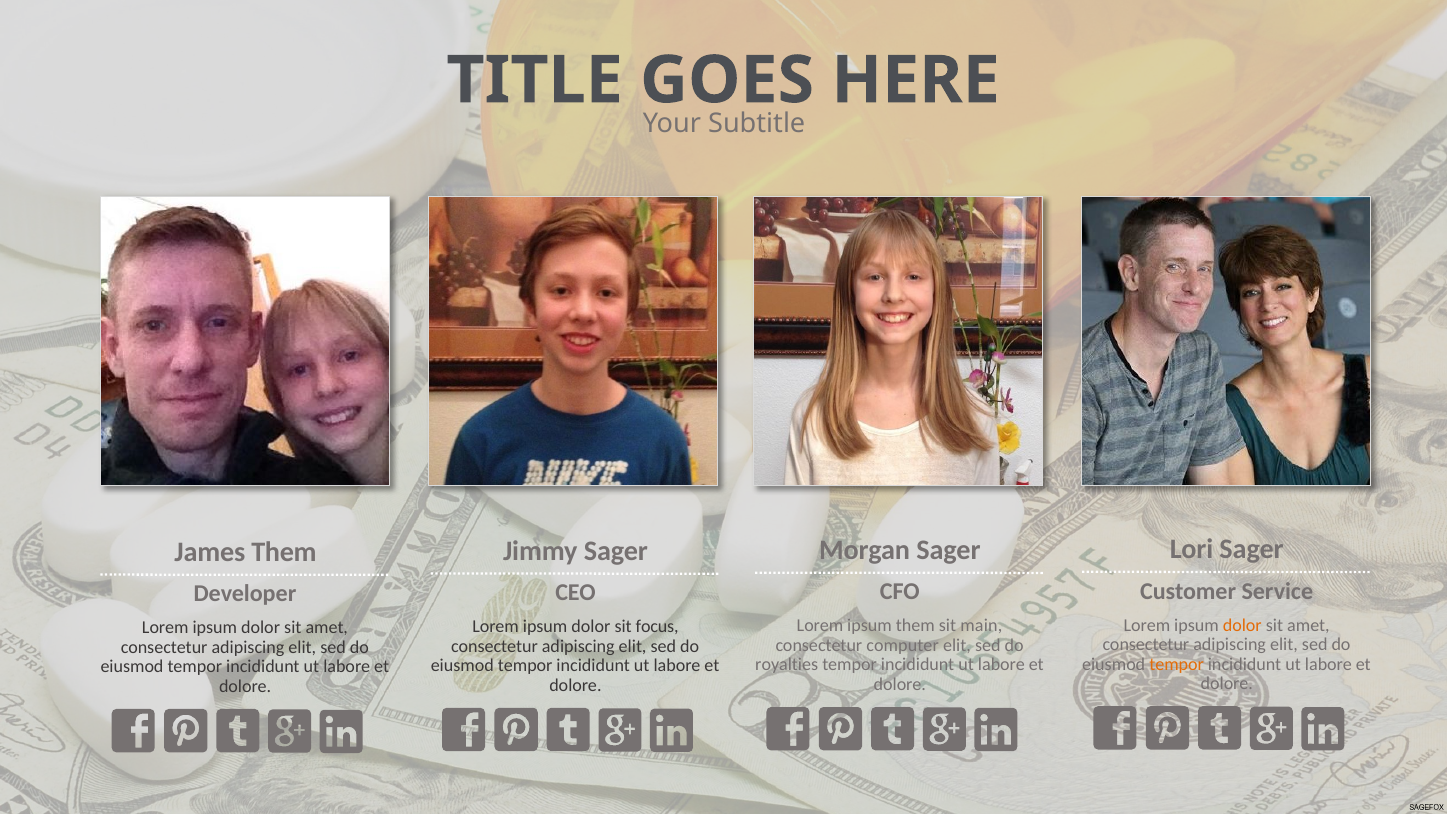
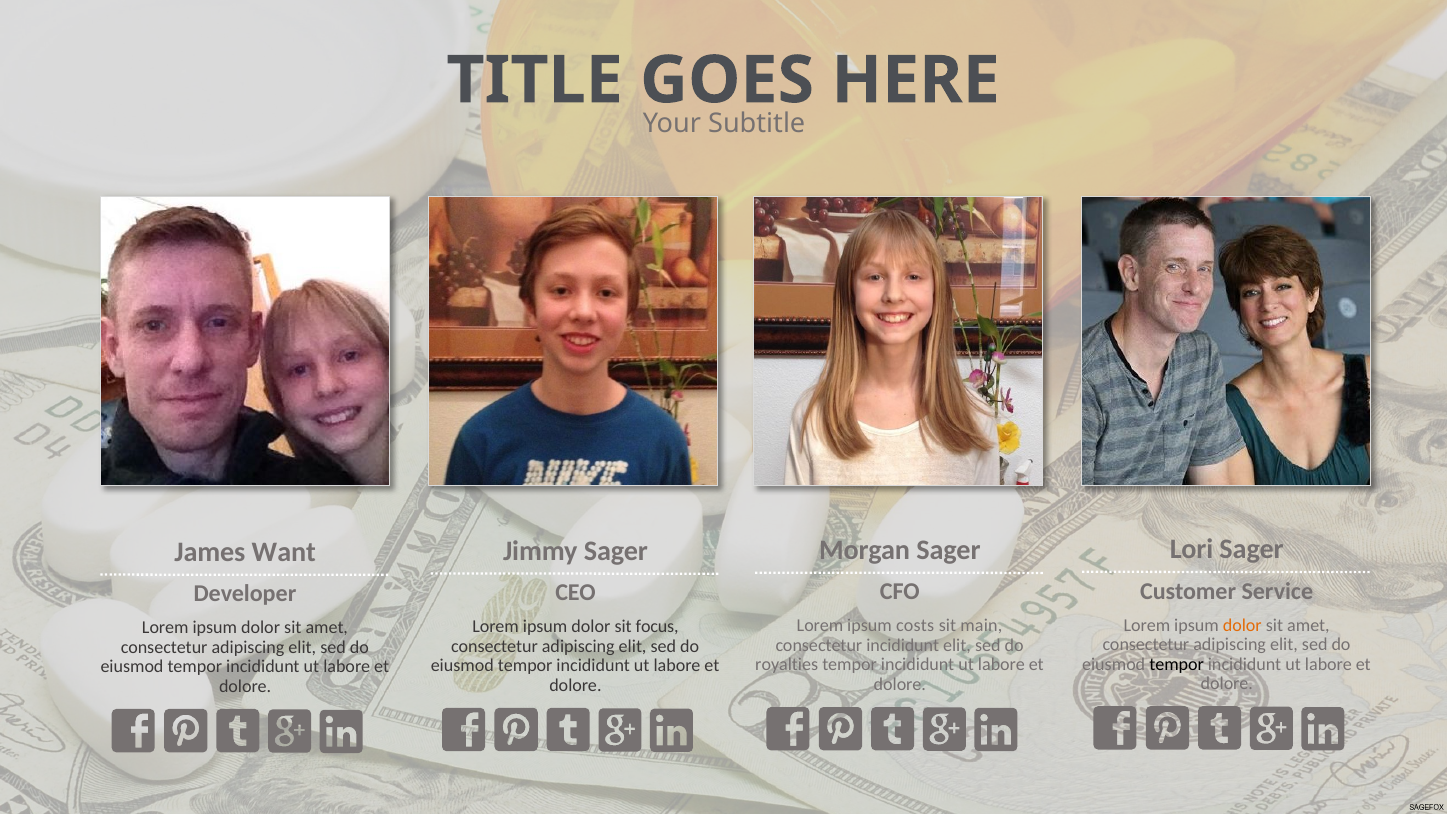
James Them: Them -> Want (284, 552)
ipsum them: them -> costs (915, 626)
consectetur computer: computer -> incididunt (903, 645)
tempor colour: orange -> black (1177, 664)
